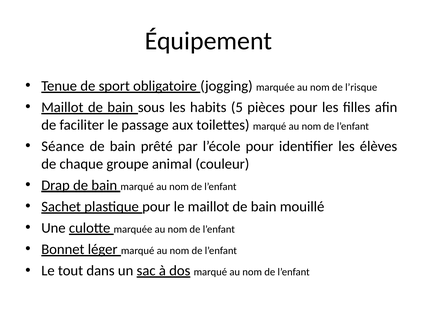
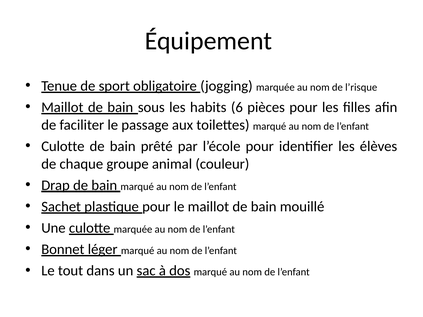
5: 5 -> 6 (237, 107)
Séance: Séance -> Culotte (63, 146)
